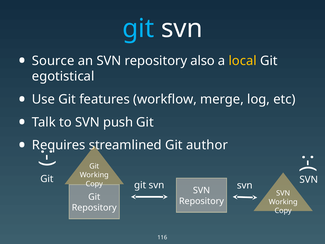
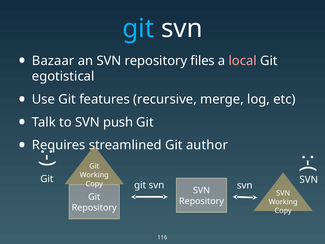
Source: Source -> Bazaar (53, 61)
also: also -> files (203, 61)
local colour: yellow -> pink (243, 61)
workflow: workflow -> recursive (165, 99)
